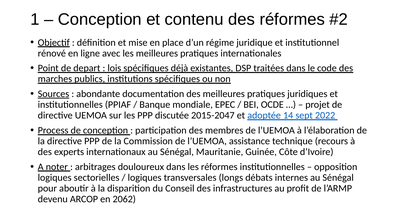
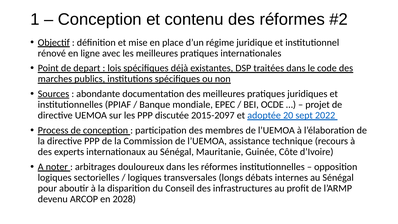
2015-2047: 2015-2047 -> 2015-2097 (213, 115)
14: 14 -> 20 (288, 115)
2062: 2062 -> 2028 (124, 199)
